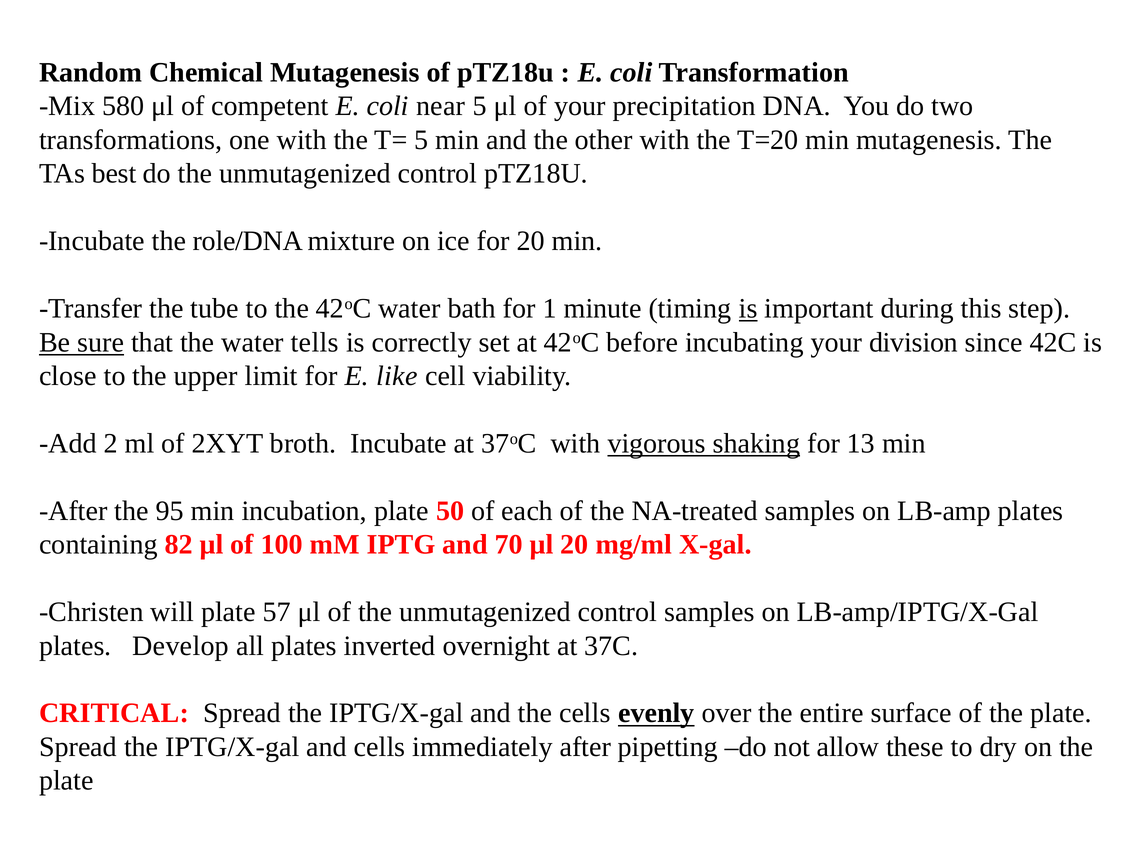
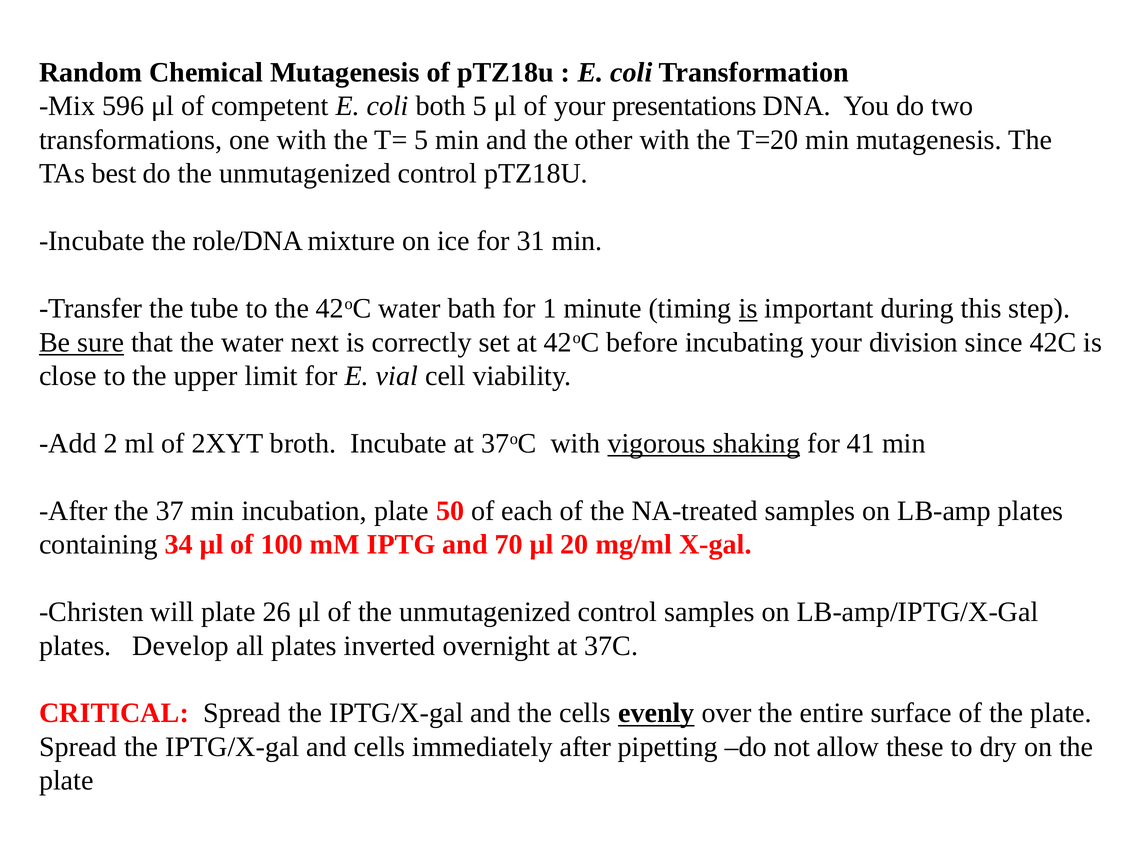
580: 580 -> 596 (123, 106)
near: near -> both (441, 106)
precipitation: precipitation -> presentations (684, 106)
for 20: 20 -> 31 (531, 241)
tells: tells -> next (315, 342)
like: like -> vial (397, 376)
13: 13 -> 41 (861, 443)
95: 95 -> 37 (170, 511)
82: 82 -> 34 (179, 545)
57: 57 -> 26 (277, 612)
